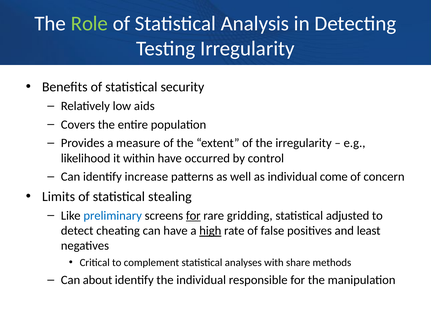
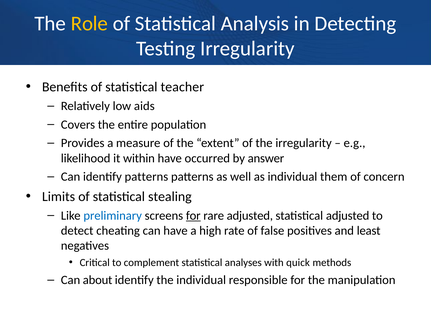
Role colour: light green -> yellow (89, 23)
security: security -> teacher (182, 87)
control: control -> answer (266, 158)
identify increase: increase -> patterns (146, 176)
come: come -> them (334, 176)
rare gridding: gridding -> adjusted (250, 215)
high underline: present -> none (210, 230)
share: share -> quick (298, 262)
